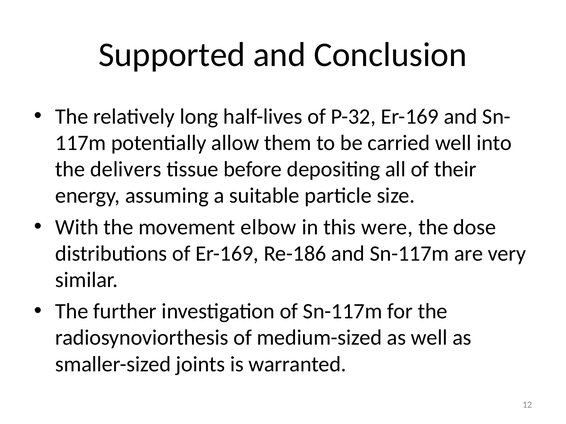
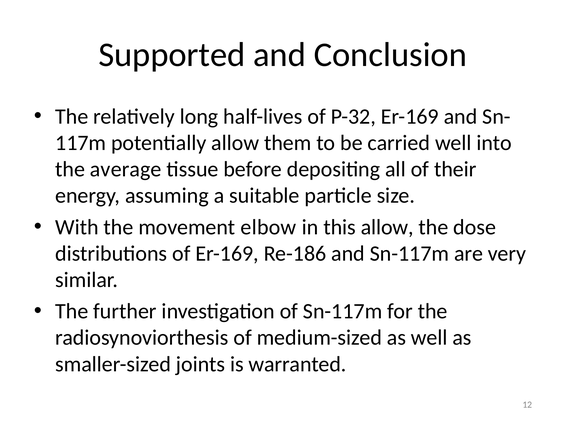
delivers: delivers -> average (126, 169)
this were: were -> allow (387, 227)
